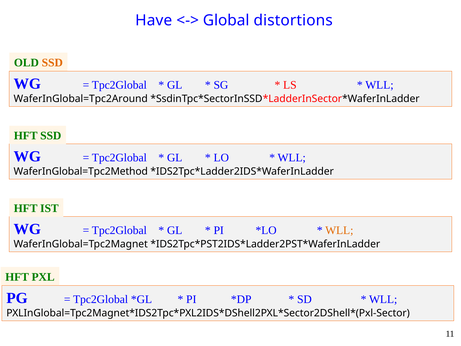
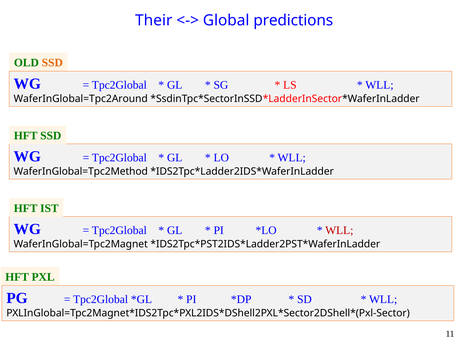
Have: Have -> Their (154, 21)
distortions: distortions -> predictions (293, 21)
WLL colour: orange -> red (339, 230)
